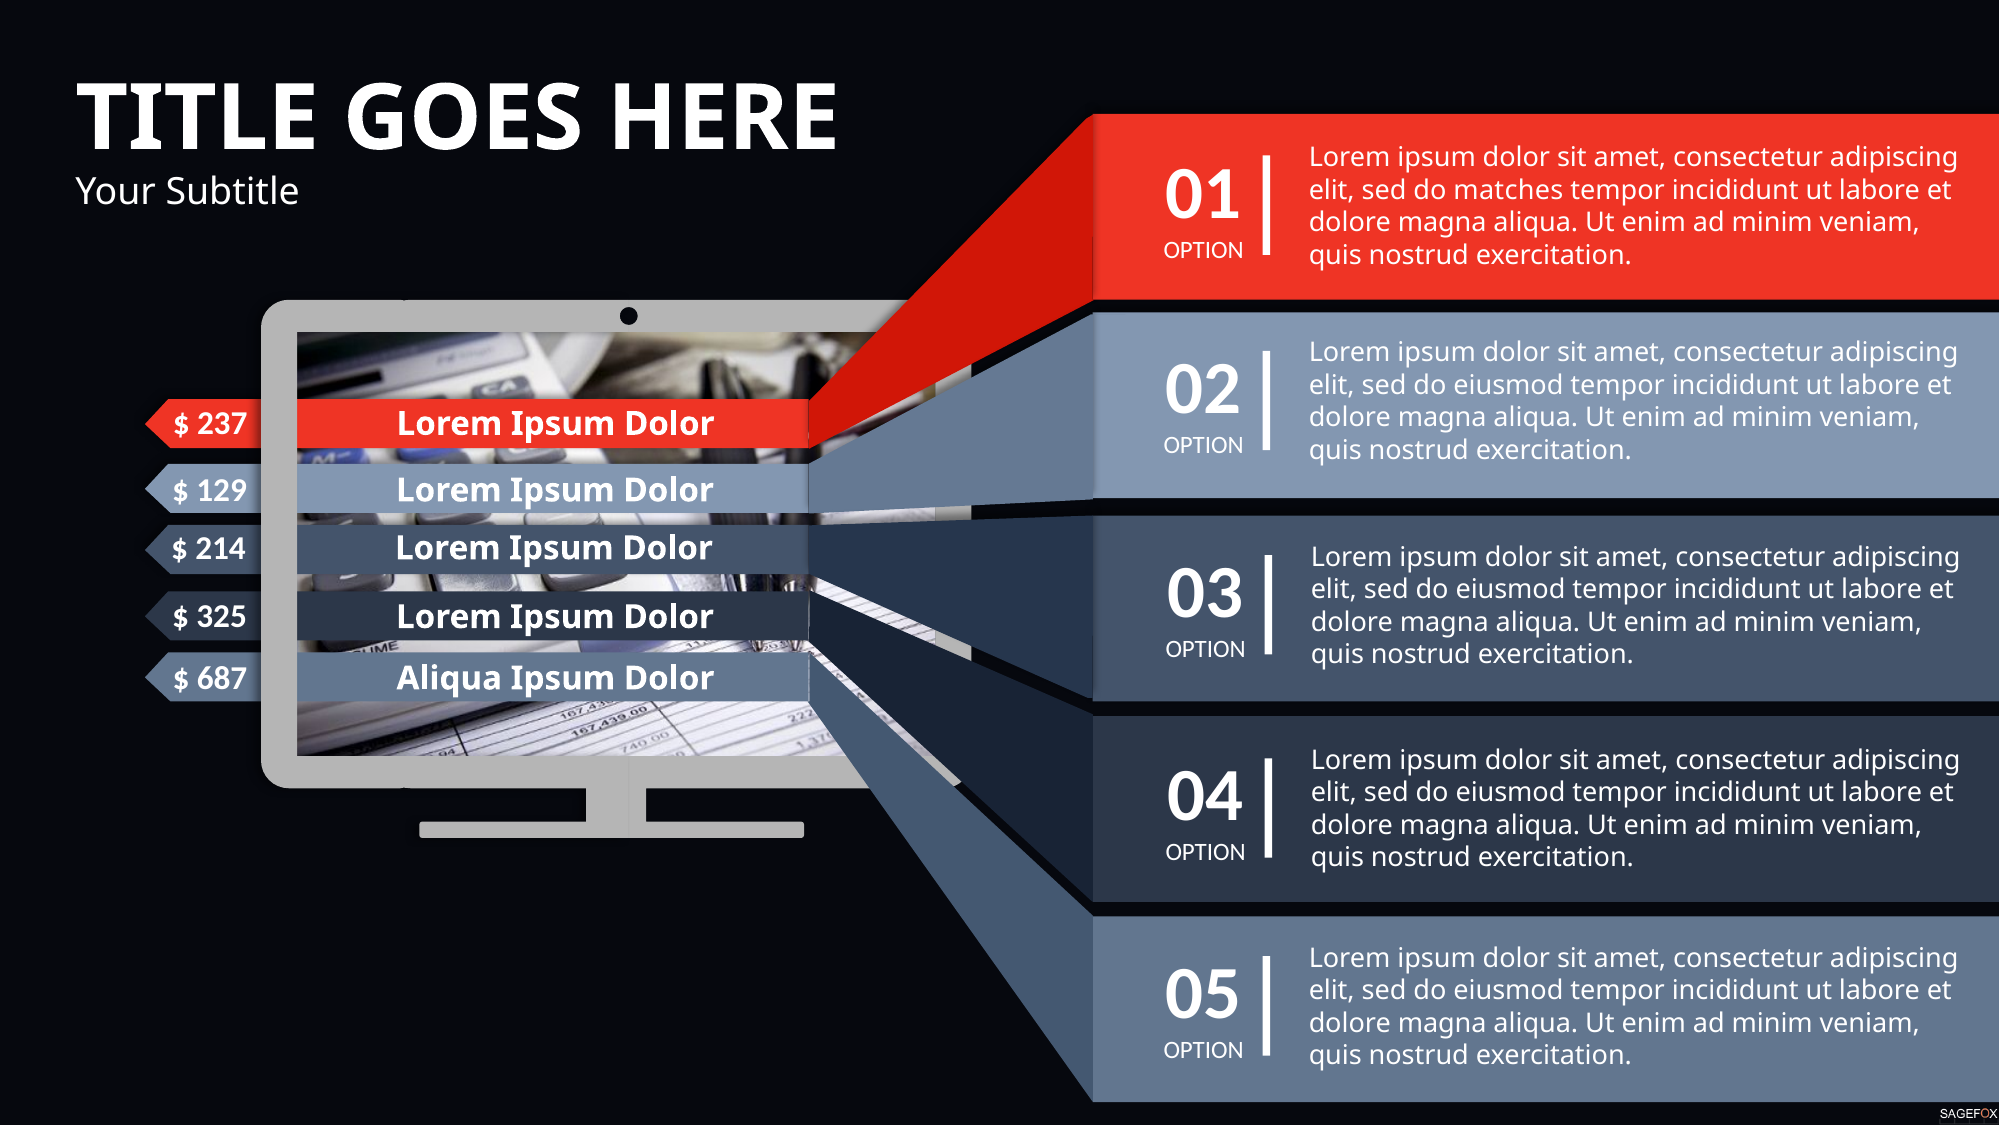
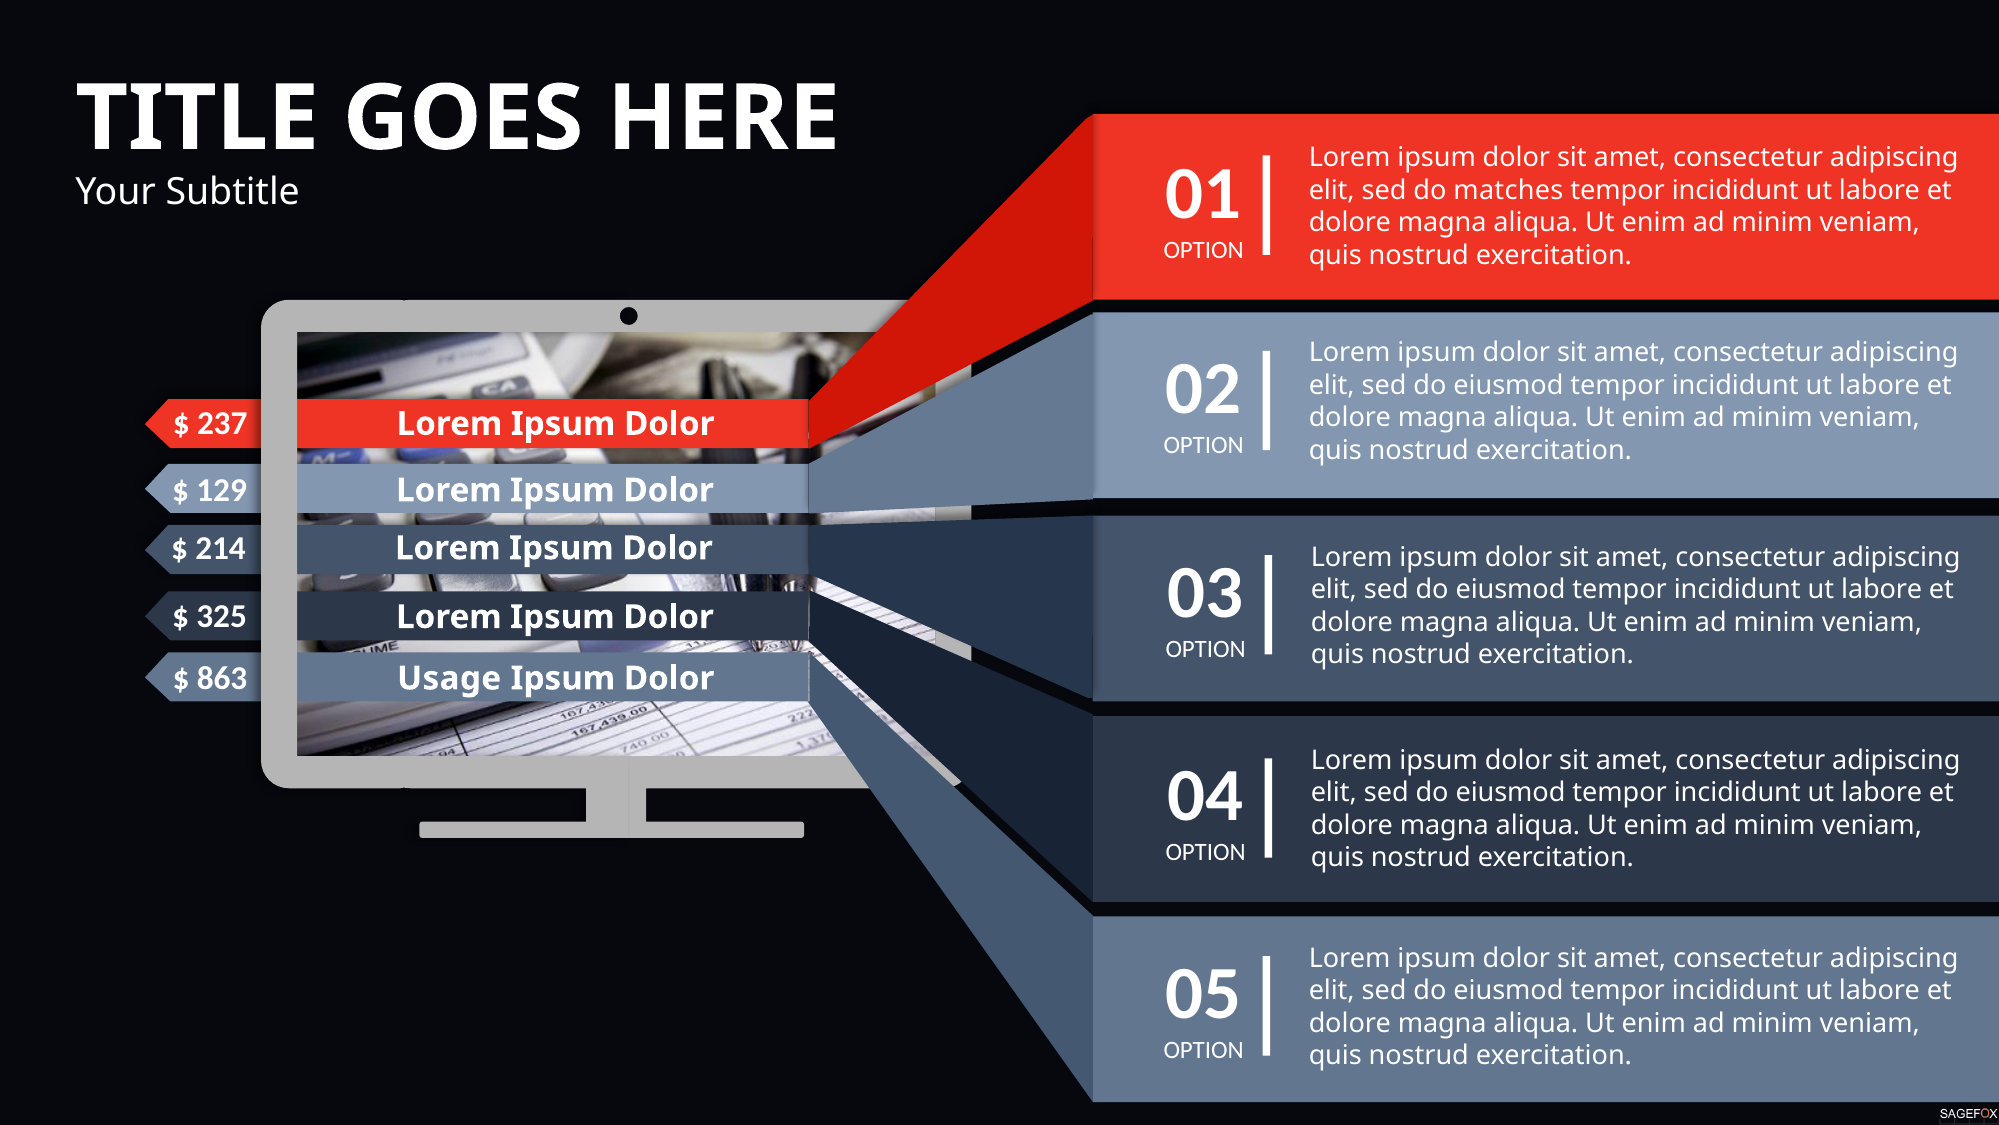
687: 687 -> 863 (222, 678)
Aliqua: Aliqua -> Usage (449, 678)
